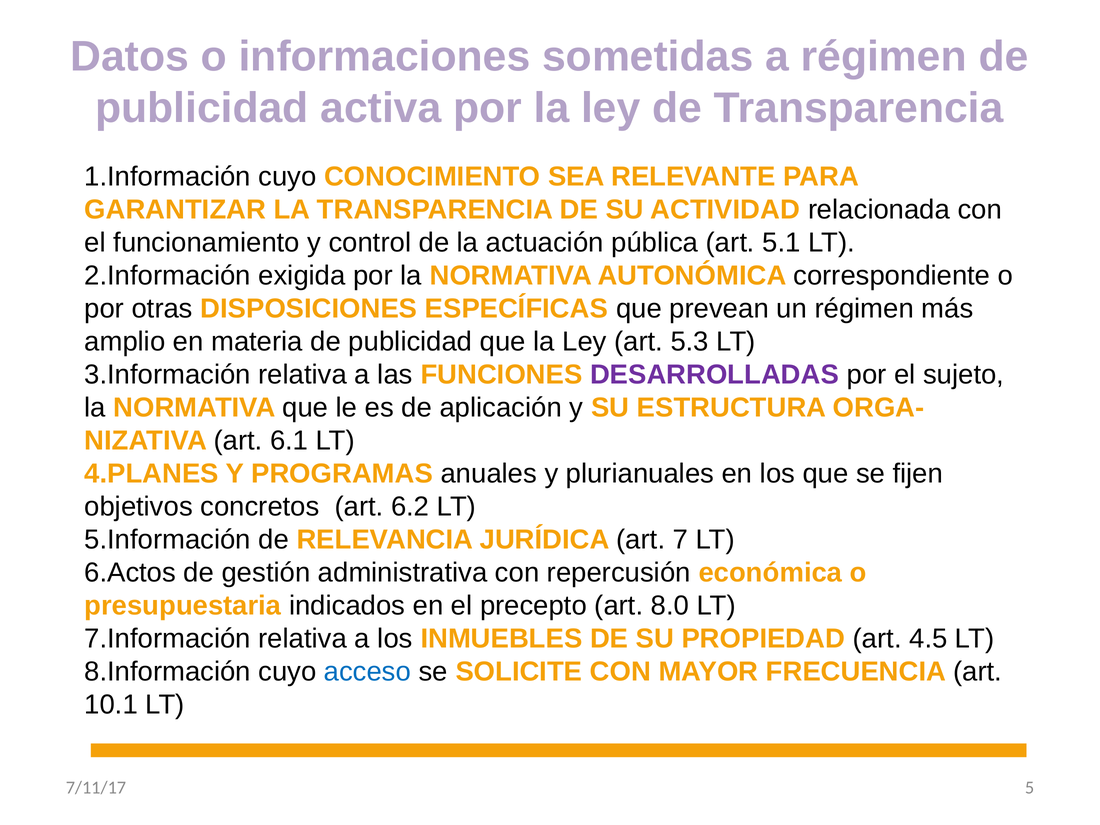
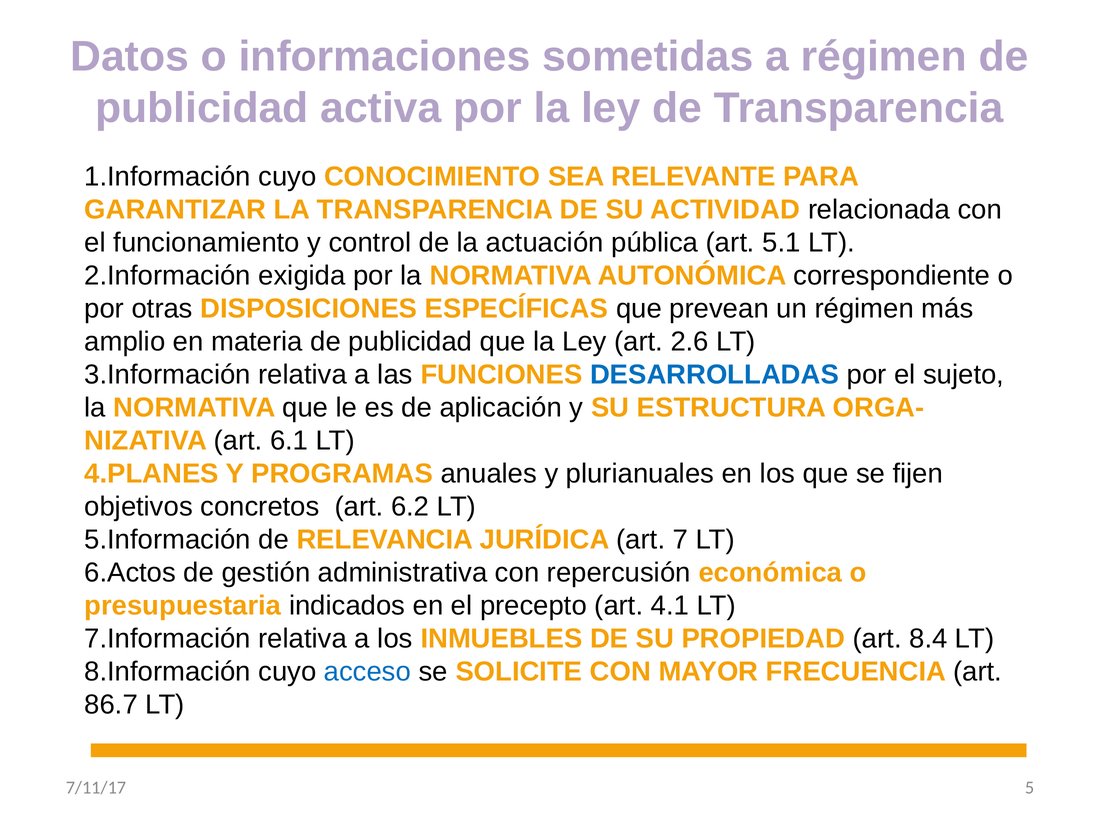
5.3: 5.3 -> 2.6 (690, 341)
DESARROLLADAS colour: purple -> blue (714, 374)
8.0: 8.0 -> 4.1 (670, 605)
4.5: 4.5 -> 8.4 (928, 638)
10.1: 10.1 -> 86.7 (111, 704)
